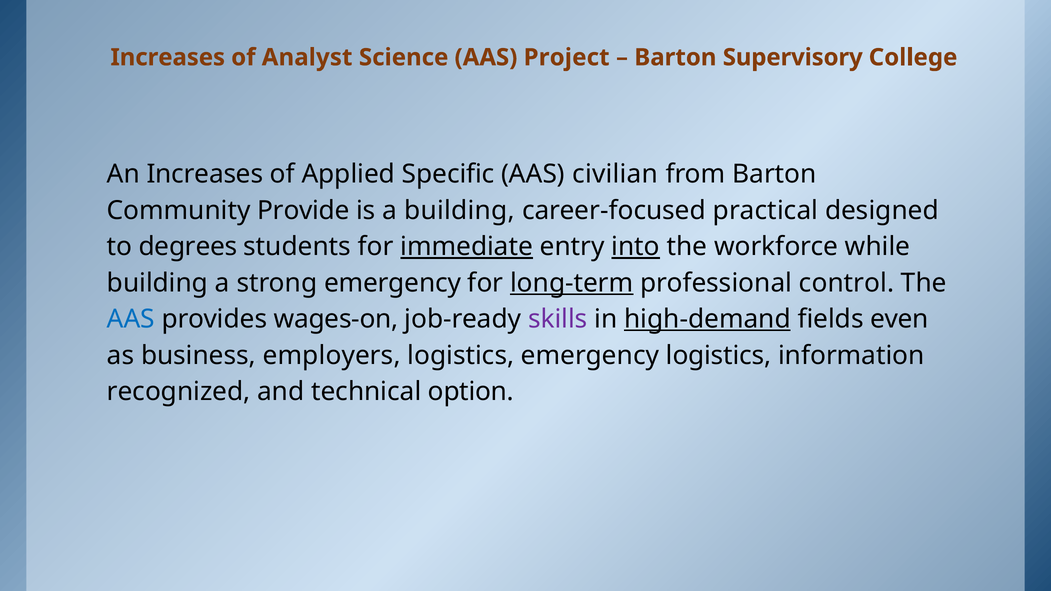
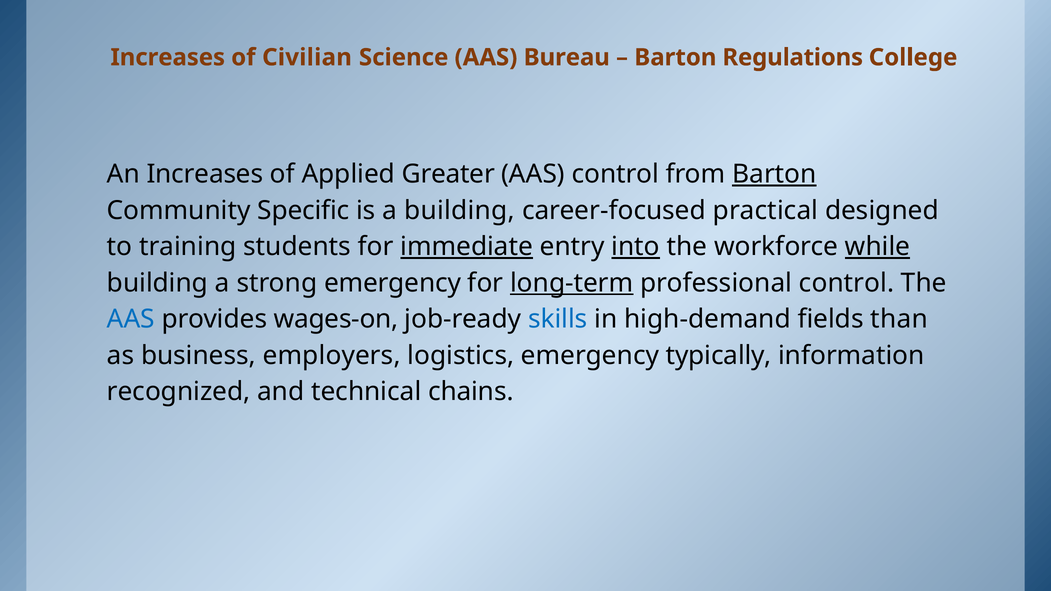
Analyst: Analyst -> Civilian (307, 57)
Project: Project -> Bureau (567, 57)
Supervisory: Supervisory -> Regulations (793, 57)
Specific: Specific -> Greater (448, 174)
AAS civilian: civilian -> control (615, 174)
Barton underline: none -> present (774, 174)
Provide: Provide -> Specific (303, 211)
degrees: degrees -> training (188, 247)
while underline: none -> present (878, 247)
skills colour: purple -> blue (558, 319)
high-demand underline: present -> none (707, 319)
even: even -> than (899, 319)
emergency logistics: logistics -> typically (719, 356)
option: option -> chains (471, 392)
